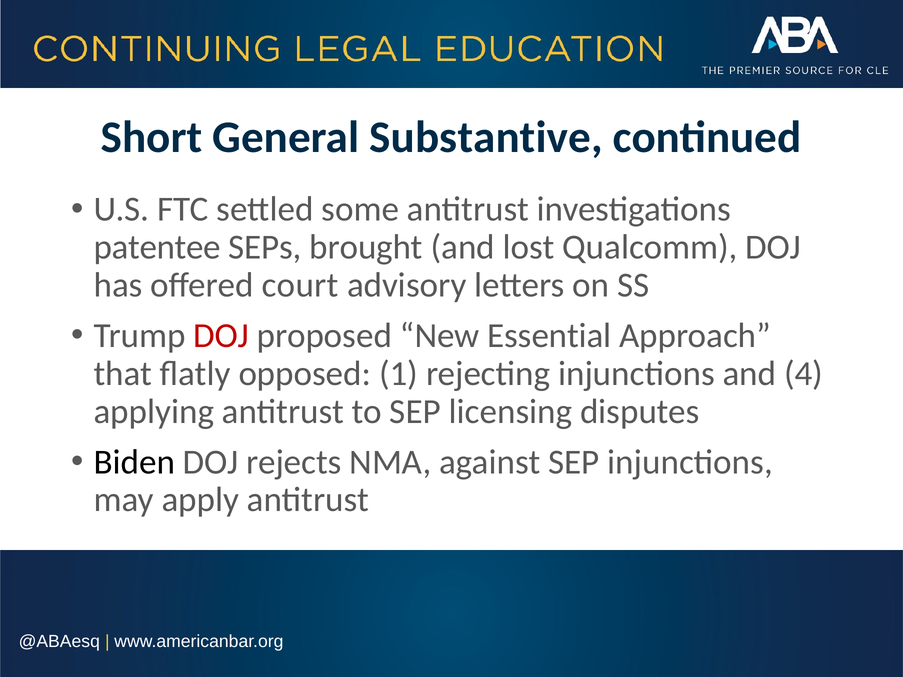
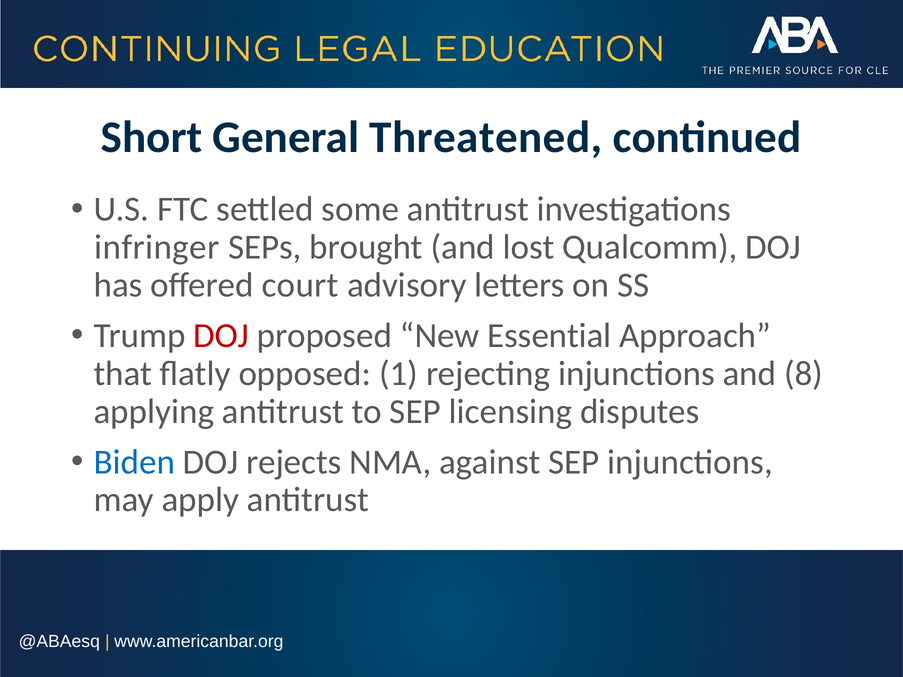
Substantive: Substantive -> Threatened (486, 137)
patentee: patentee -> infringer (157, 247)
4: 4 -> 8 (804, 374)
Biden colour: black -> blue (134, 462)
